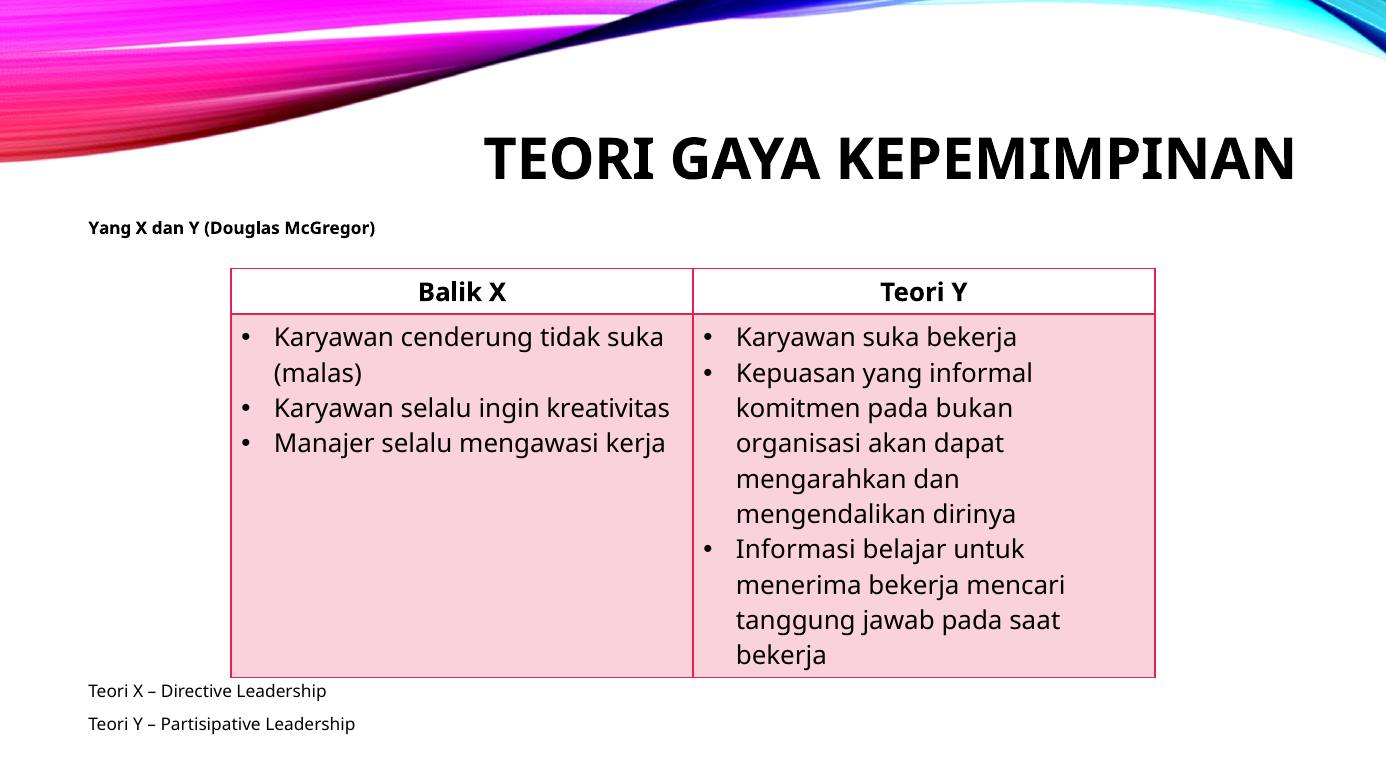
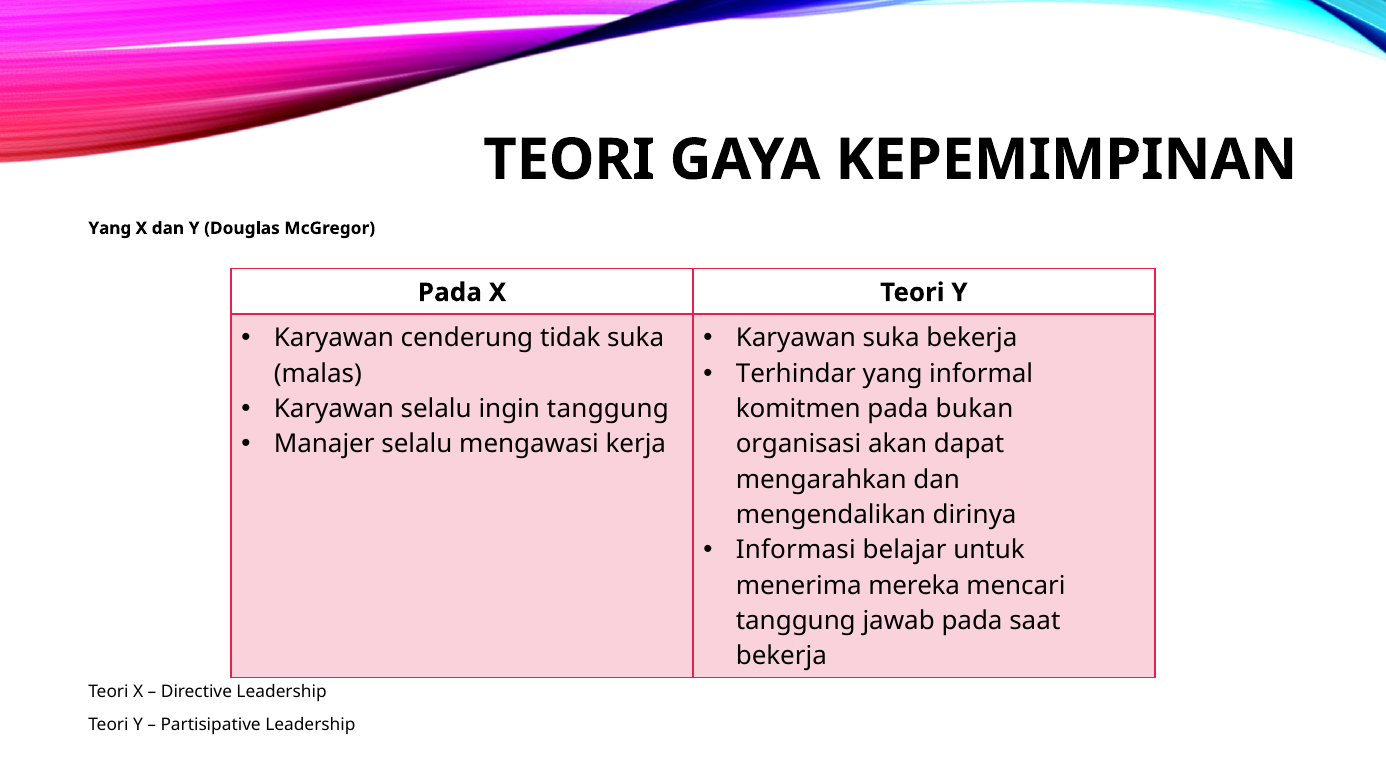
Balik: Balik -> Pada (450, 293)
Kepuasan: Kepuasan -> Terhindar (796, 374)
ingin kreativitas: kreativitas -> tanggung (608, 409)
menerima bekerja: bekerja -> mereka (914, 586)
